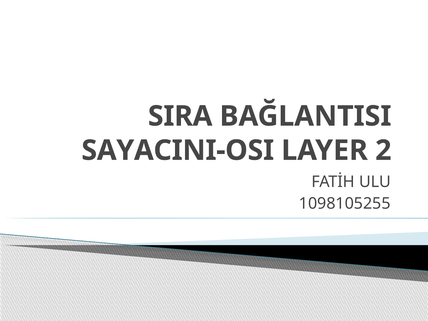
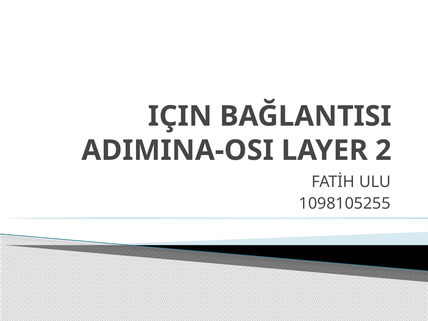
SIRA: SIRA -> IÇIN (180, 116)
SAYACINI-OSI: SAYACINI-OSI -> ADIMINA-OSI (178, 150)
